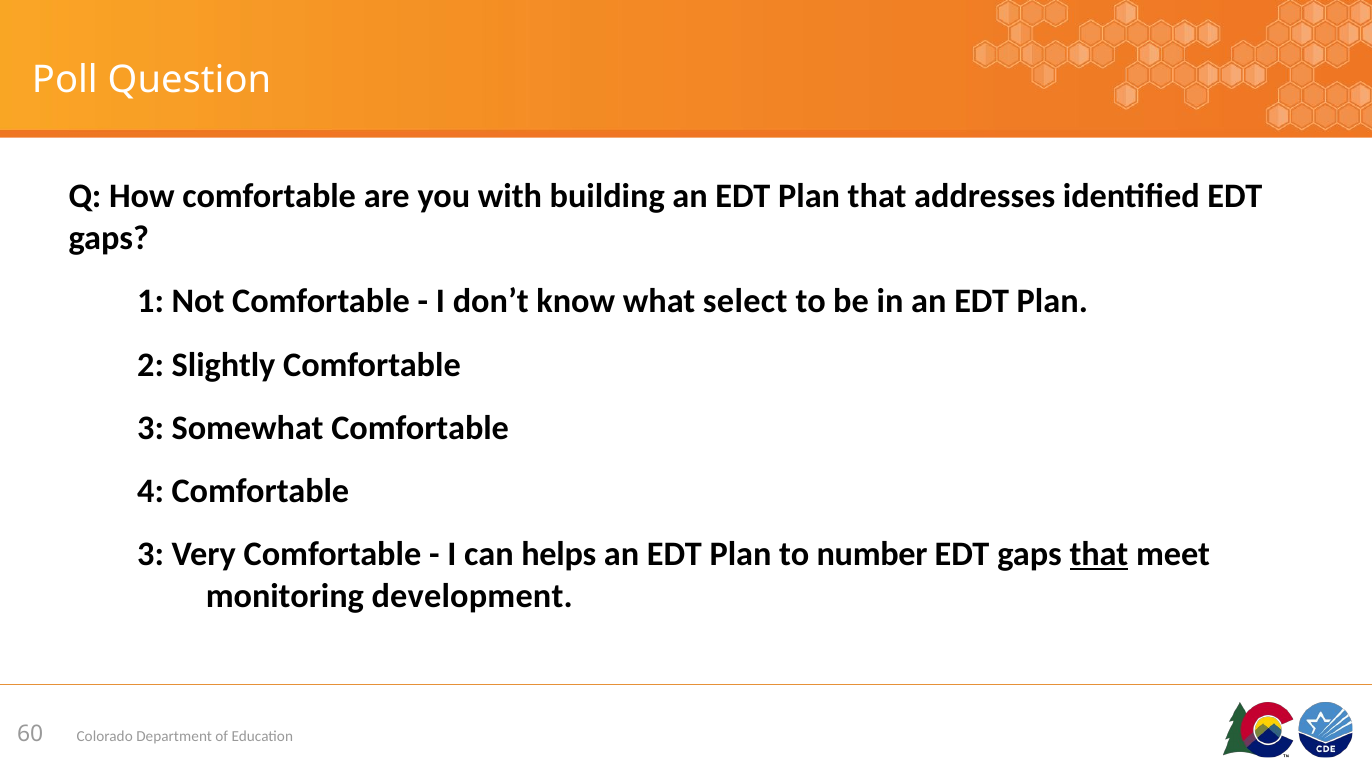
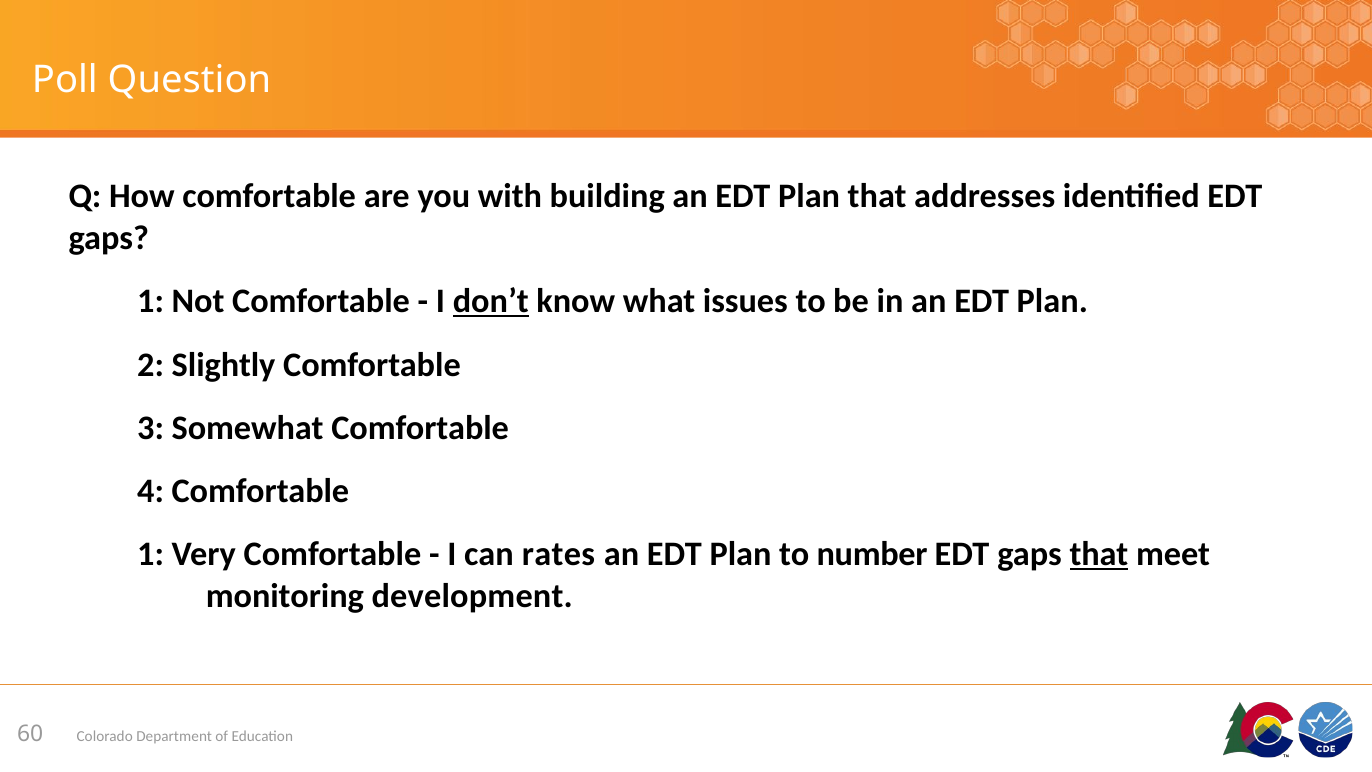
don’t underline: none -> present (491, 302)
select: select -> issues (745, 302)
3: 3 -> 1 (151, 554)
helps: helps -> rates (559, 554)
